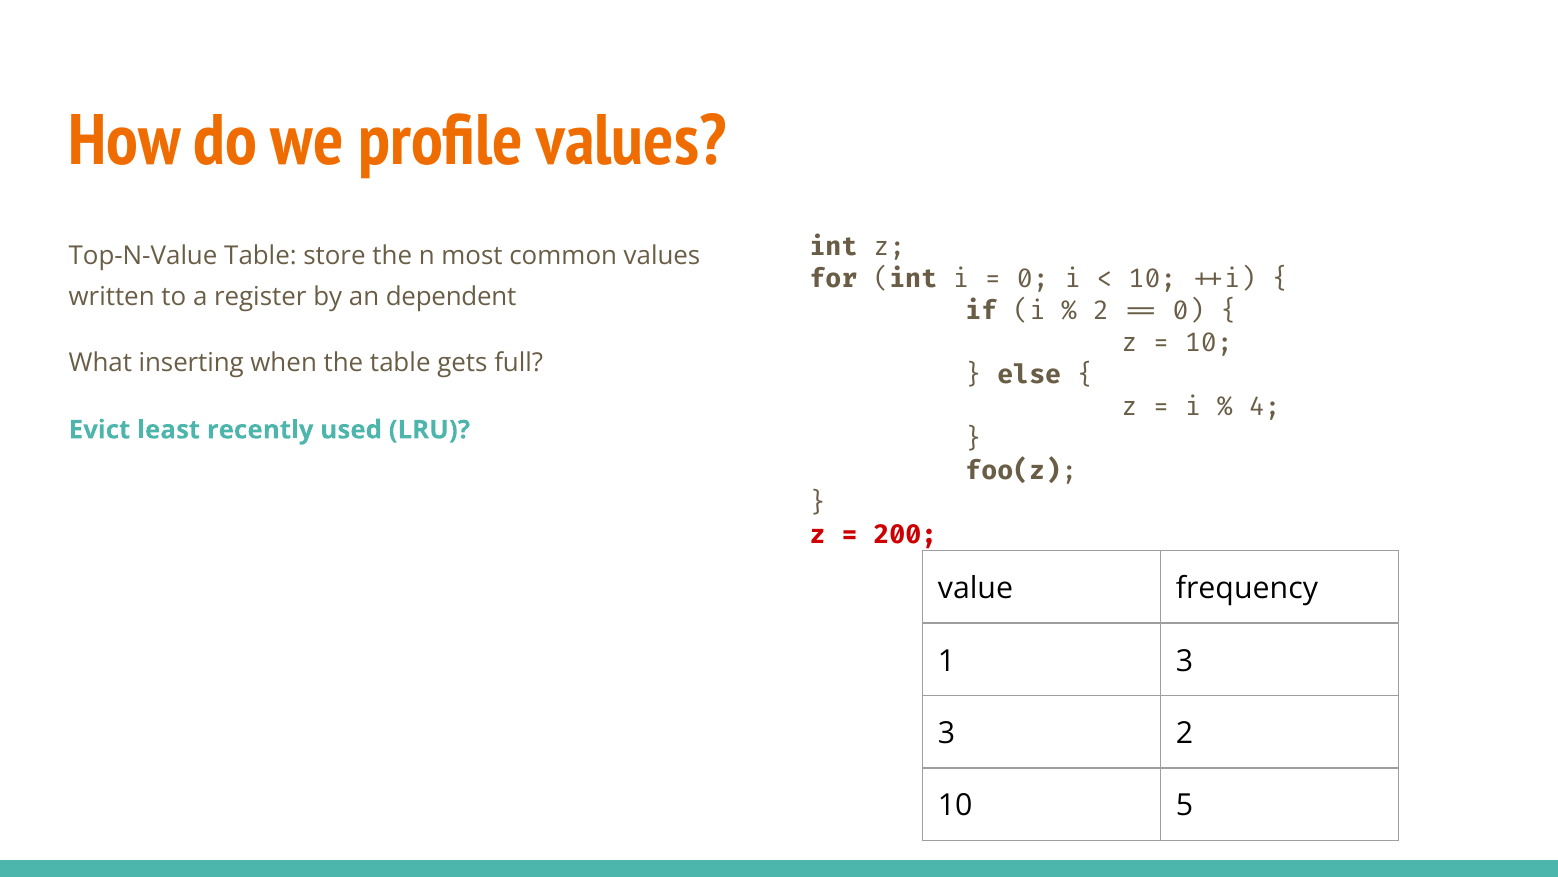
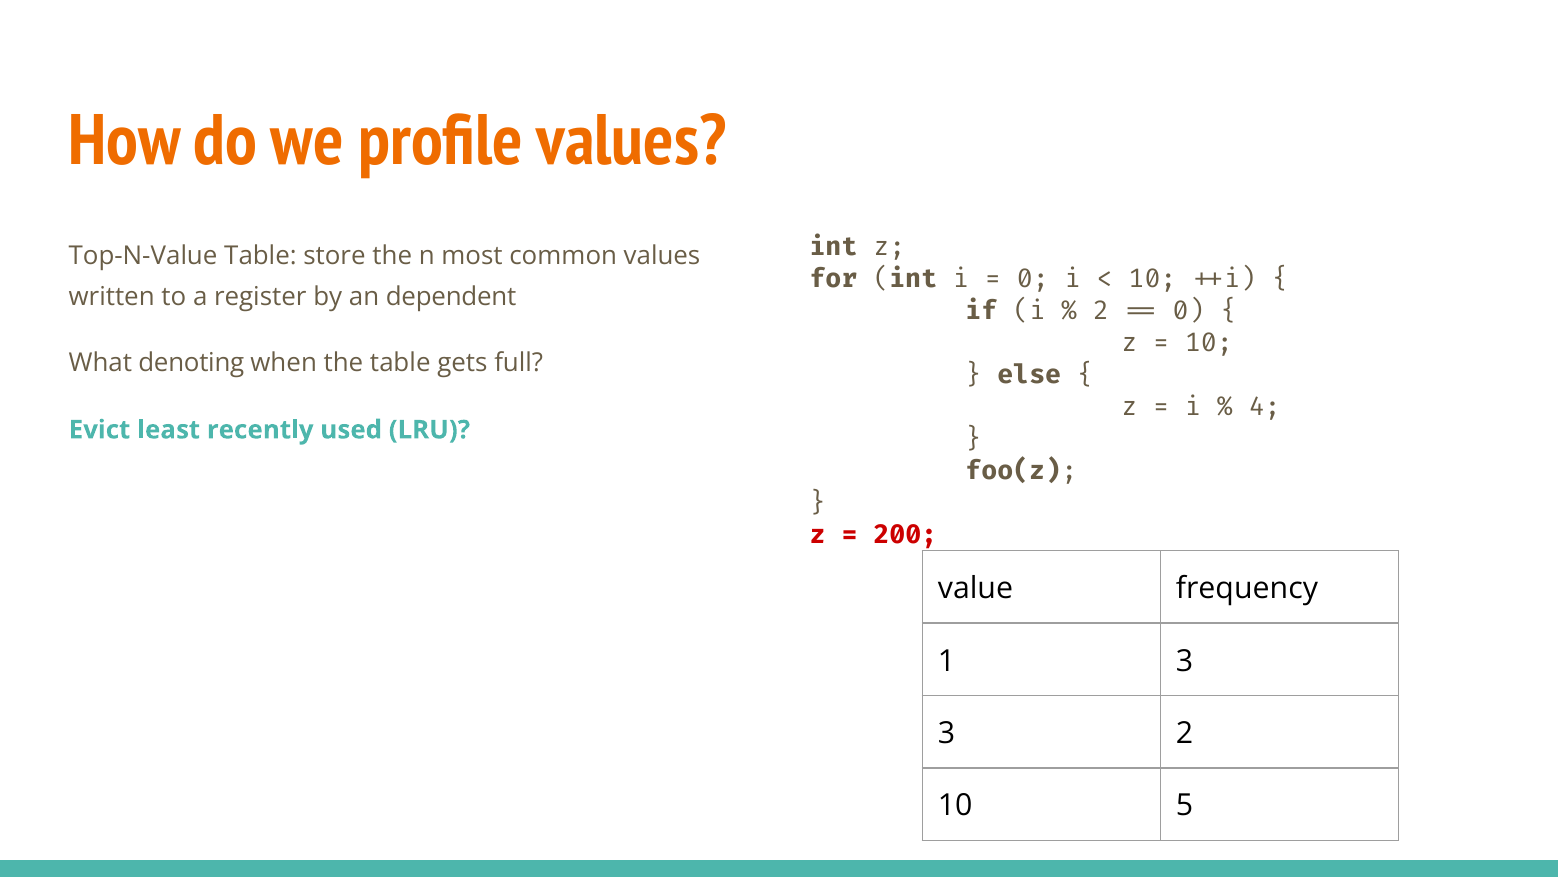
inserting: inserting -> denoting (191, 363)
